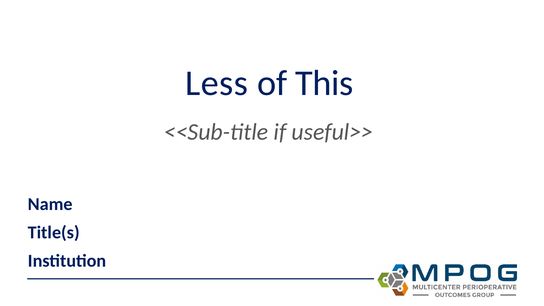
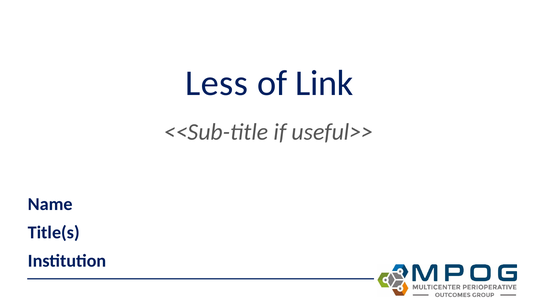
This: This -> Link (324, 83)
